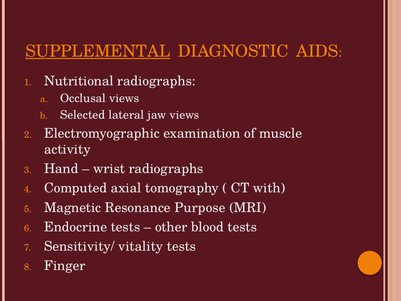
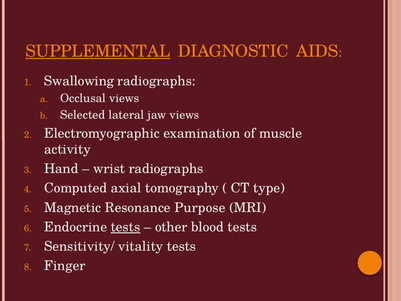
Nutritional: Nutritional -> Swallowing (79, 81)
with: with -> type (269, 188)
tests underline: none -> present (126, 227)
